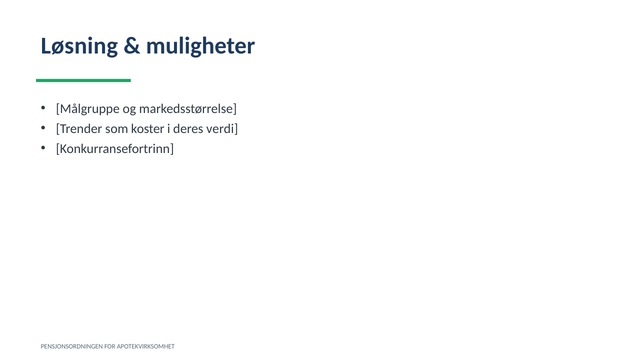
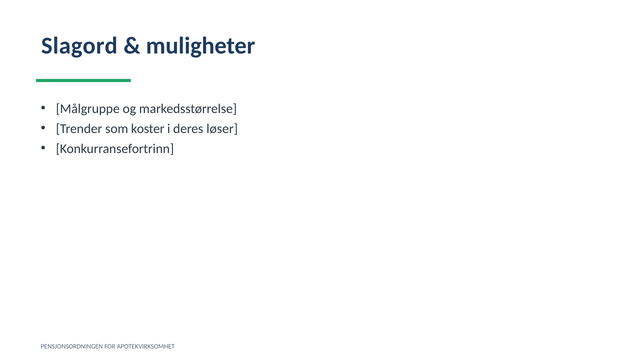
Løsning: Løsning -> Slagord (79, 46)
verdi: verdi -> løser (222, 129)
